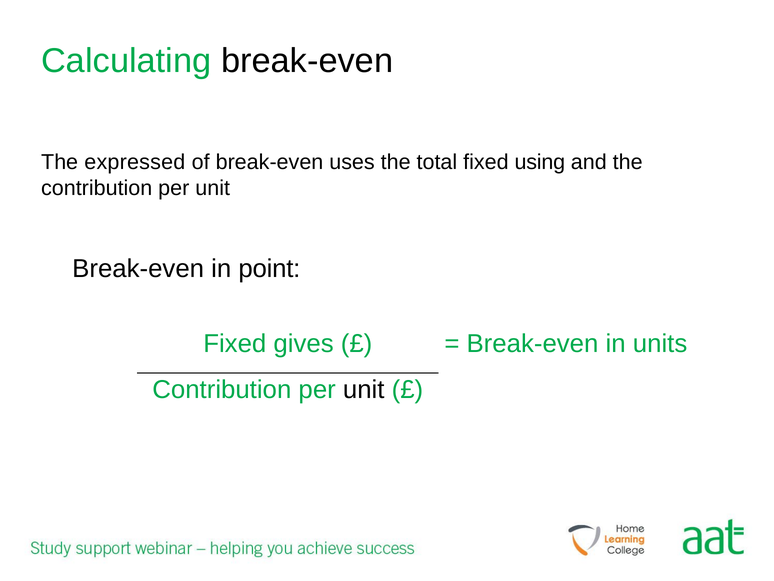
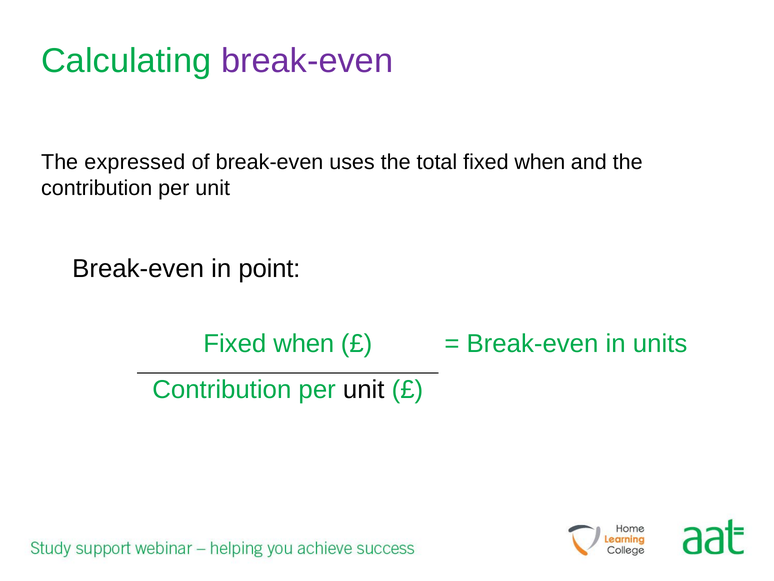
break-even colour: black -> purple (307, 61)
total fixed using: using -> when (540, 162)
gives: gives -> when (304, 344)
